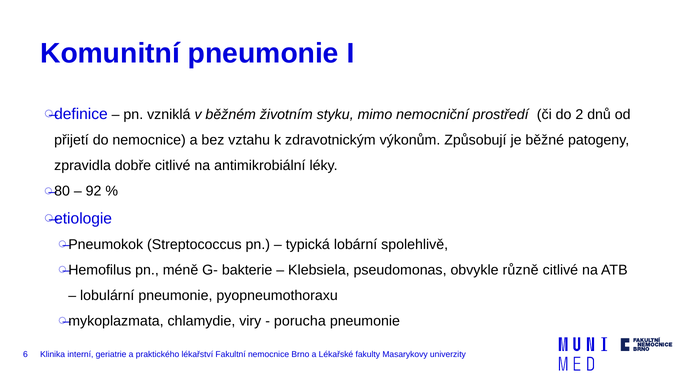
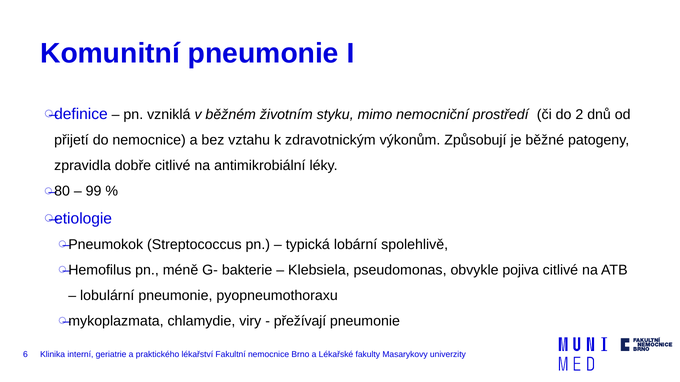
92: 92 -> 99 (94, 191)
různě: různě -> pojiva (521, 270)
porucha: porucha -> přežívají (300, 321)
